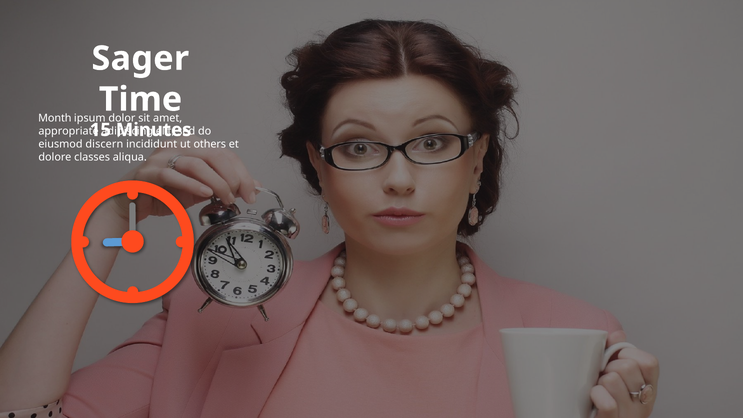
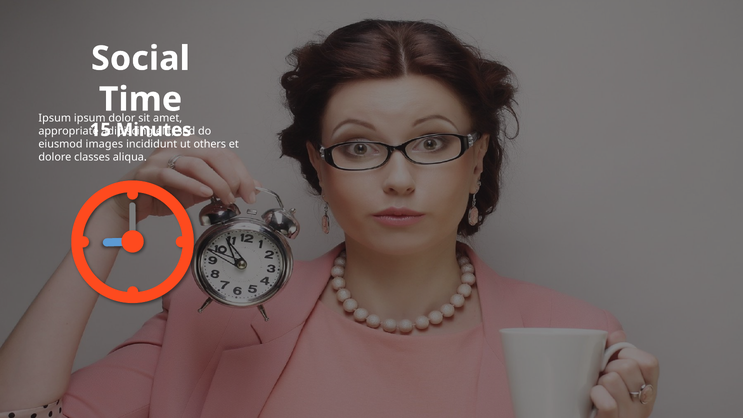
Sager: Sager -> Social (140, 59)
Month: Month -> Ipsum (55, 118)
discern: discern -> images (104, 144)
